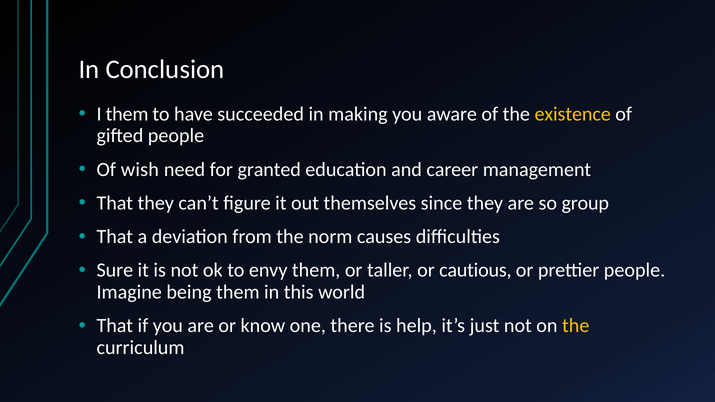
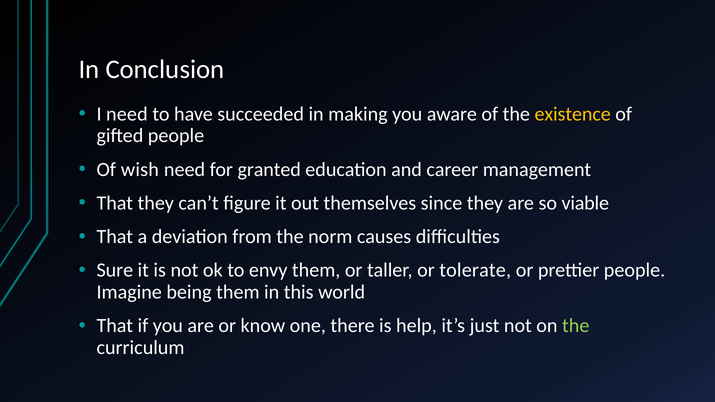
I them: them -> need (127, 114)
group: group -> viable (585, 203)
cautious: cautious -> tolerate (475, 271)
the colour: yellow -> light green (576, 326)
